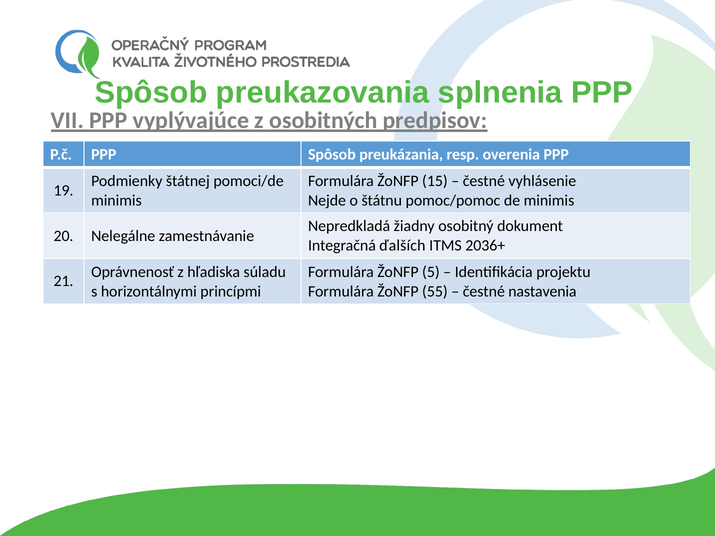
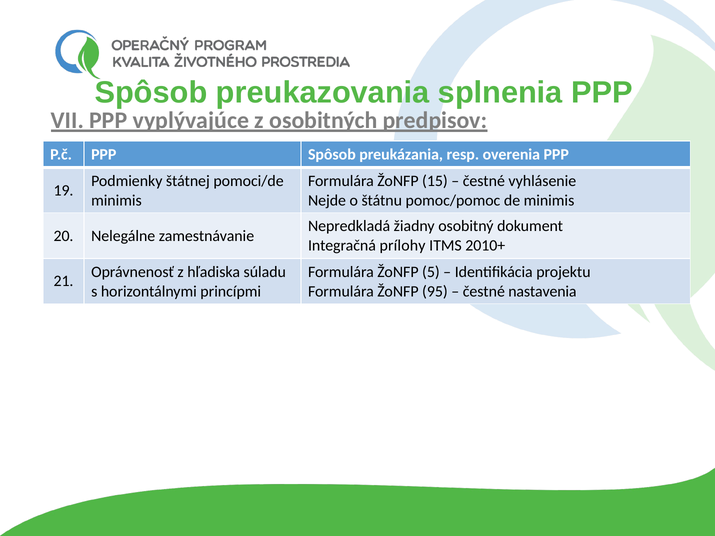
ďalších: ďalších -> prílohy (402, 246)
2036+: 2036+ -> 2010+ (485, 246)
55: 55 -> 95 (435, 291)
